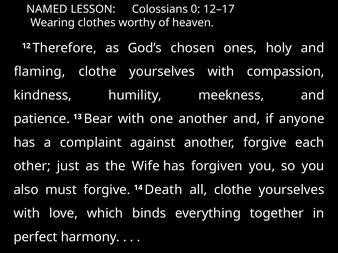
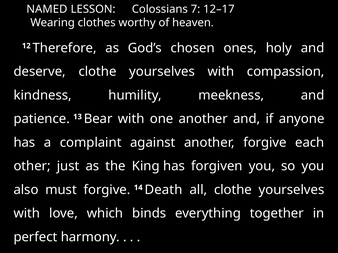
0: 0 -> 7 (195, 9)
flaming: flaming -> deserve (40, 72)
Wife: Wife -> King (146, 166)
